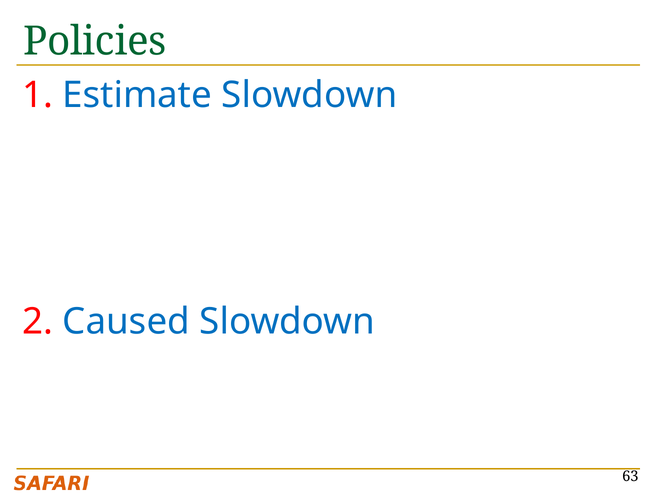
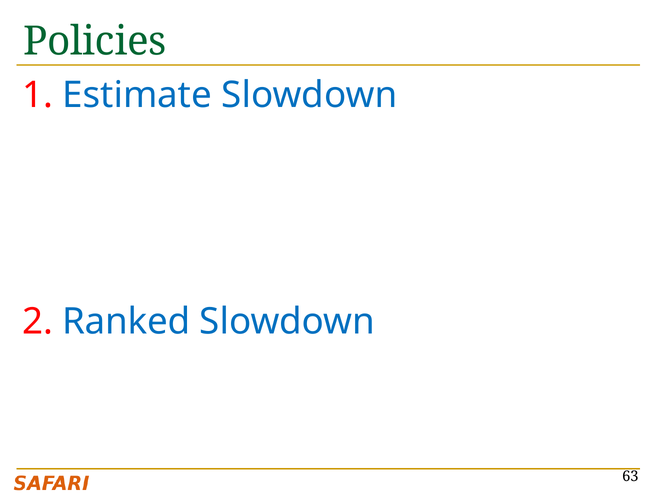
Caused: Caused -> Ranked (126, 322)
